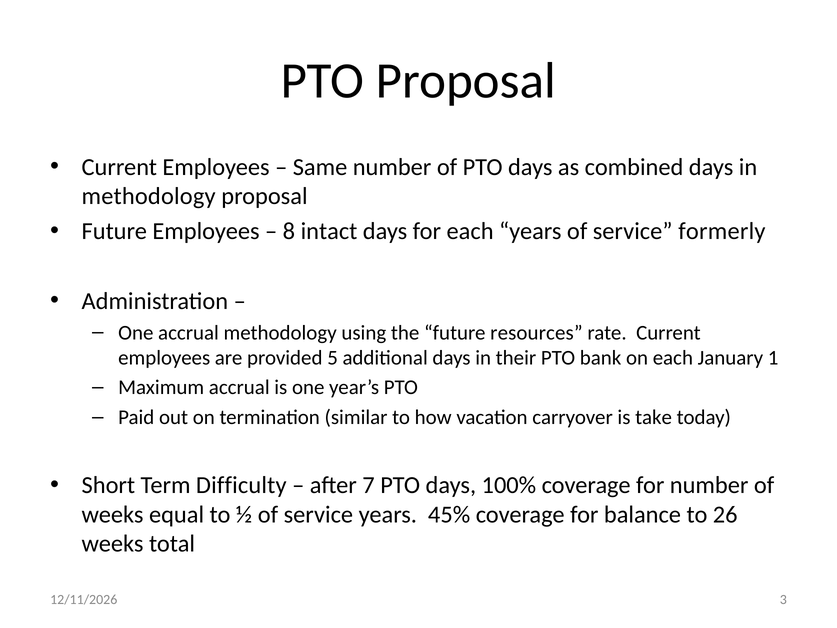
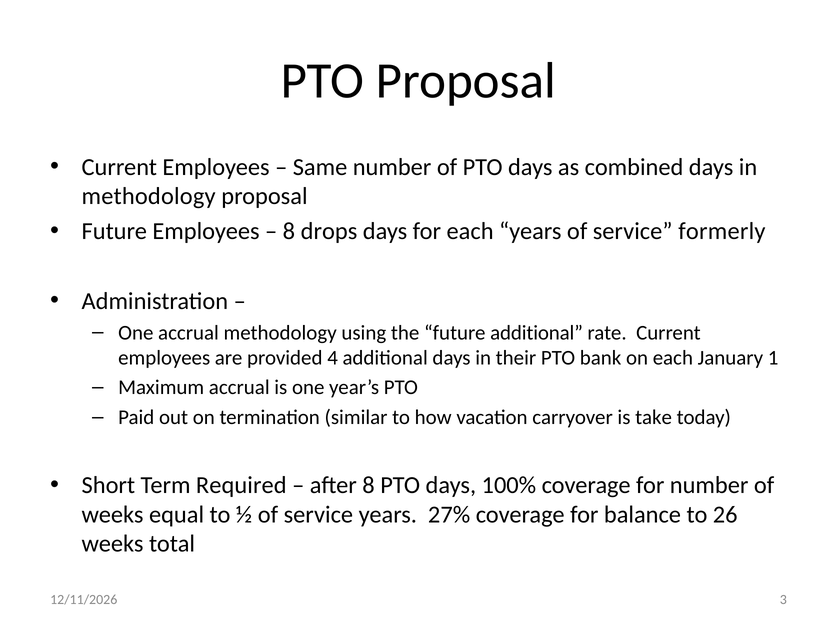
intact: intact -> drops (329, 231)
future resources: resources -> additional (537, 333)
5: 5 -> 4 (333, 358)
Difficulty: Difficulty -> Required (241, 485)
after 7: 7 -> 8 (368, 485)
45%: 45% -> 27% (449, 514)
